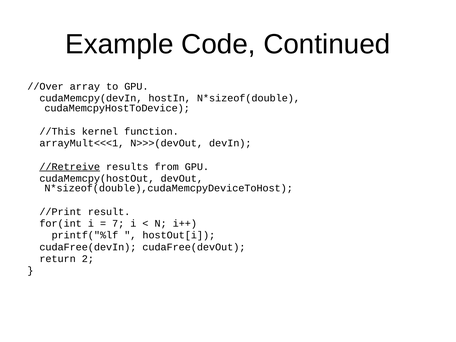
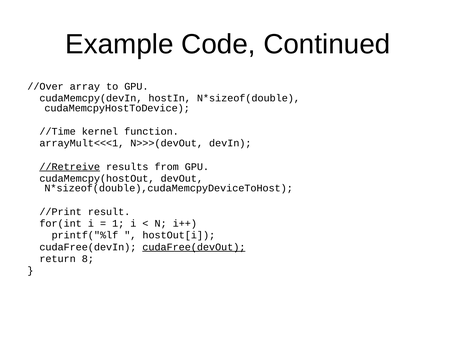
//This: //This -> //Time (58, 132)
7: 7 -> 1 (118, 224)
cudaFree(devOut underline: none -> present (194, 247)
2: 2 -> 8 (88, 259)
